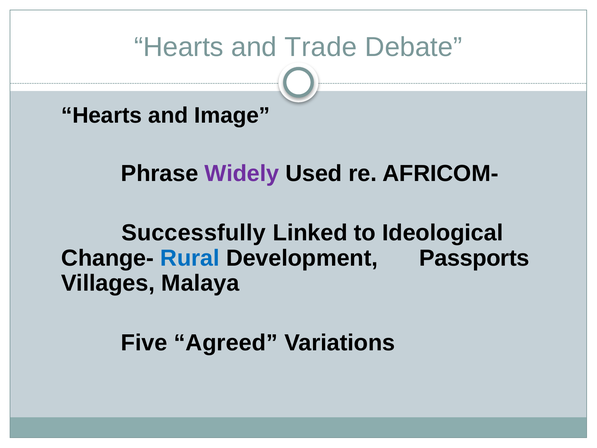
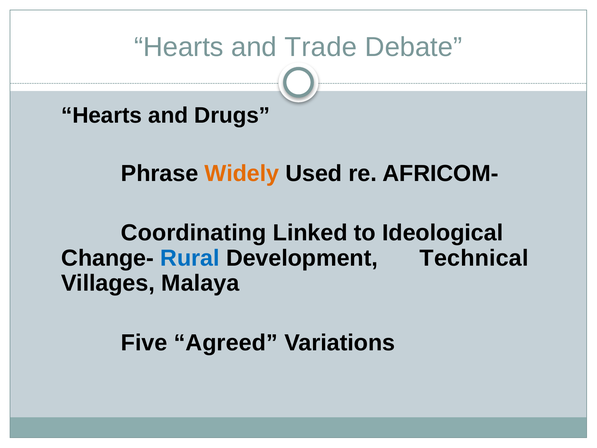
Image: Image -> Drugs (232, 115)
Widely colour: purple -> orange (242, 173)
Successfully: Successfully -> Coordinating (194, 233)
Passports: Passports -> Technical (474, 258)
